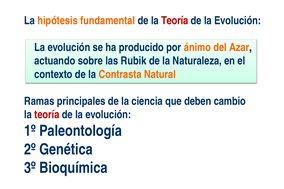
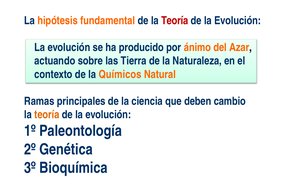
Rubik: Rubik -> Tierra (134, 61)
Contrasta: Contrasta -> Químicos (120, 74)
teoría colour: red -> orange (47, 115)
